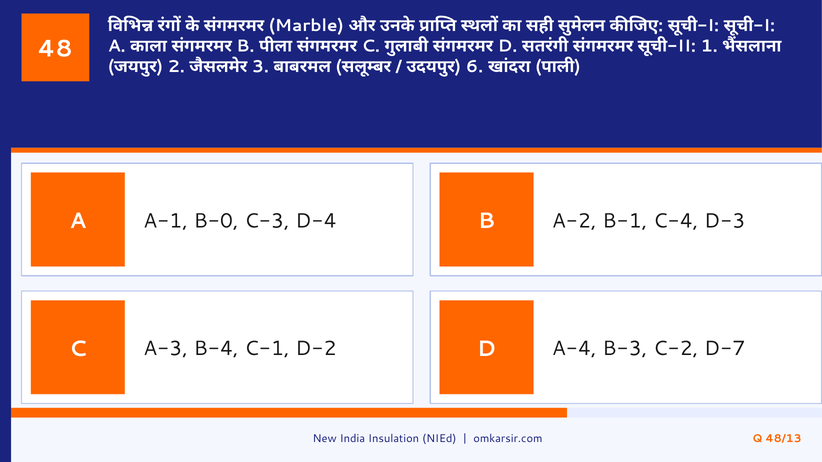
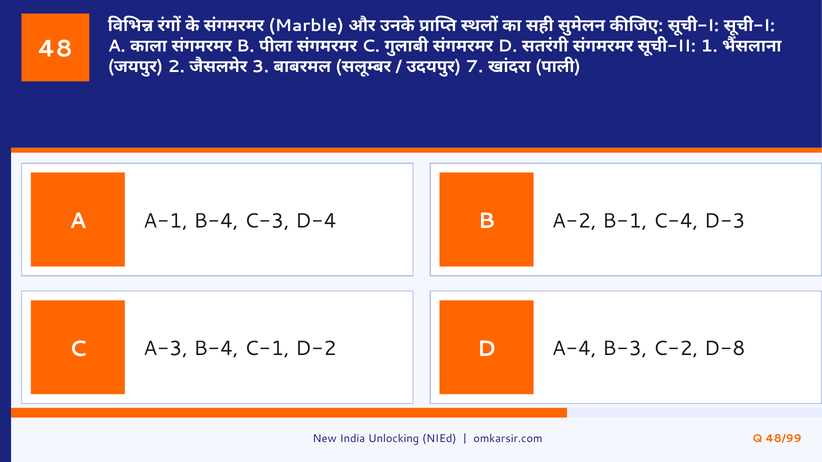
6: 6 -> 7 (475, 67)
A-1 B-0: B-0 -> B-4 (216, 221)
D-7: D-7 -> D-8 (725, 349)
Insulation: Insulation -> Unlocking (394, 439)
48/13: 48/13 -> 48/99 (784, 439)
